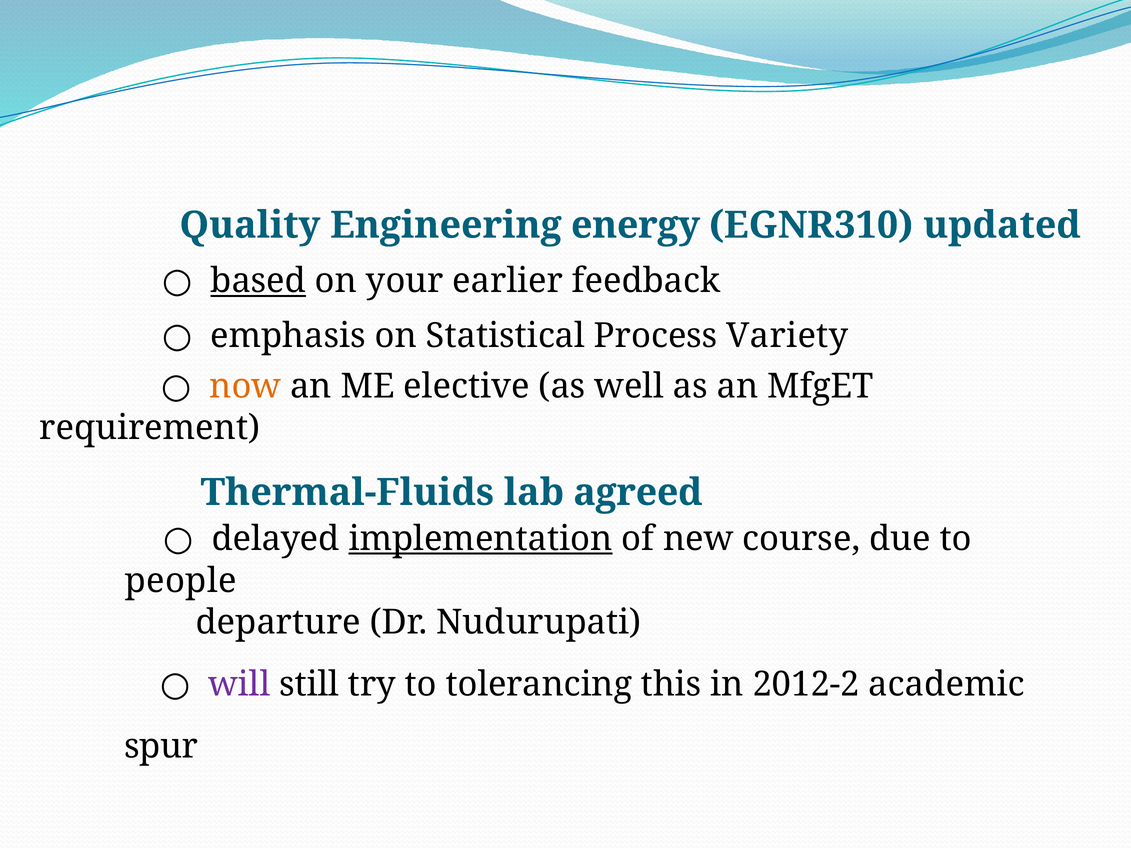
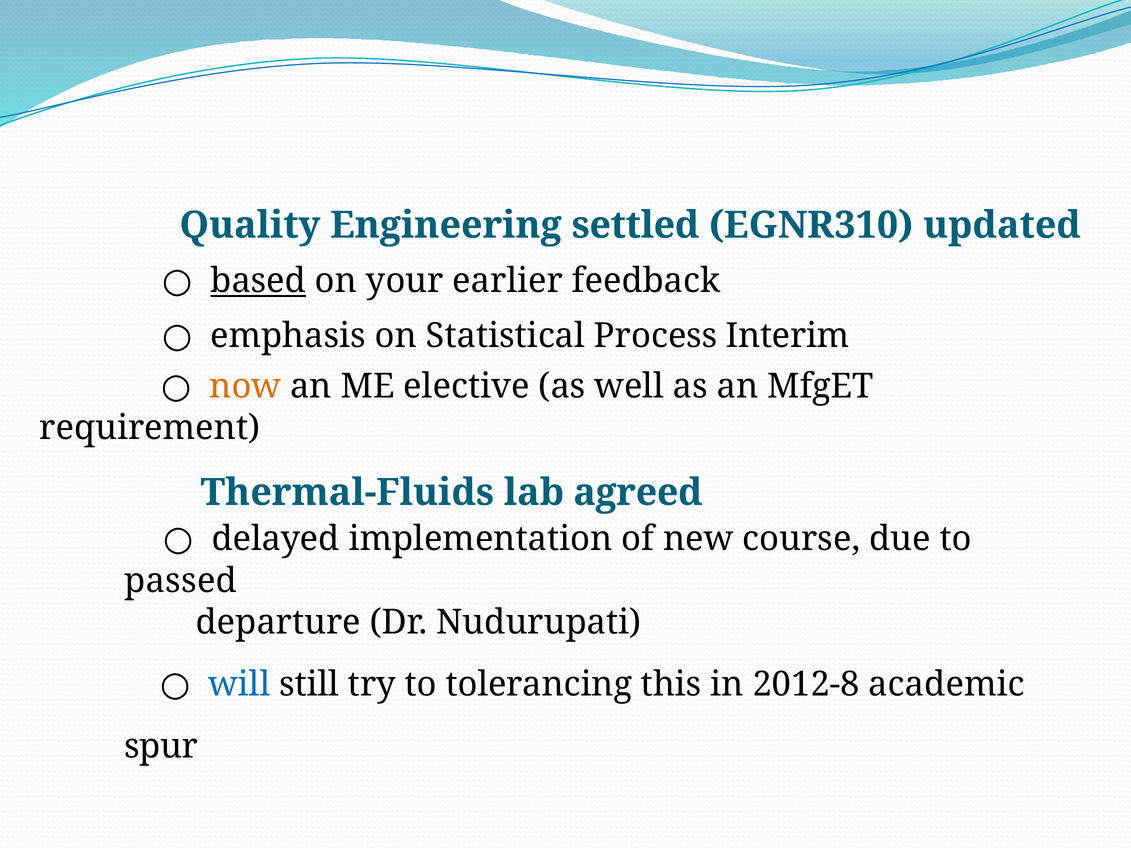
energy: energy -> settled (635, 225)
Variety: Variety -> Interim (788, 336)
implementation underline: present -> none (481, 539)
people: people -> passed (181, 581)
will colour: purple -> blue (239, 685)
2012-2: 2012-2 -> 2012-8 (806, 685)
